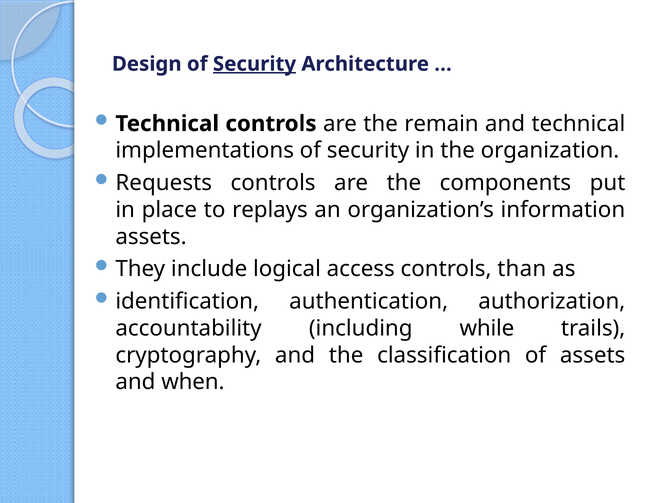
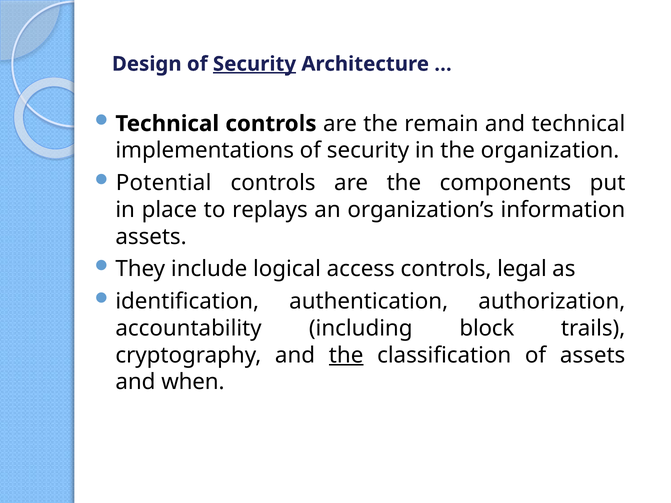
Requests: Requests -> Potential (164, 183)
than: than -> legal (522, 269)
while: while -> block (487, 328)
the underline: none -> present (346, 355)
